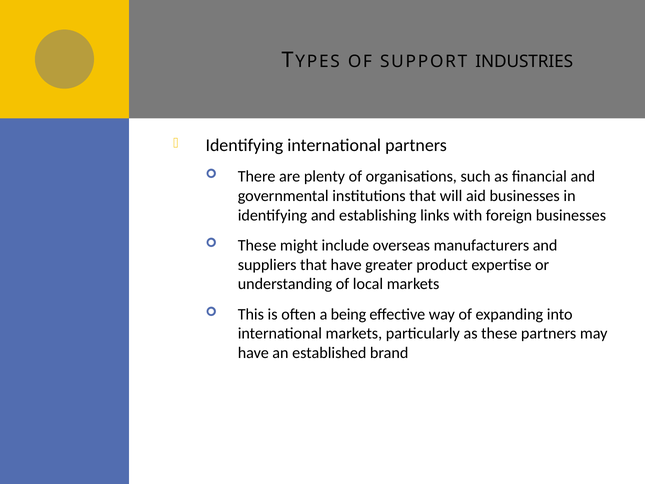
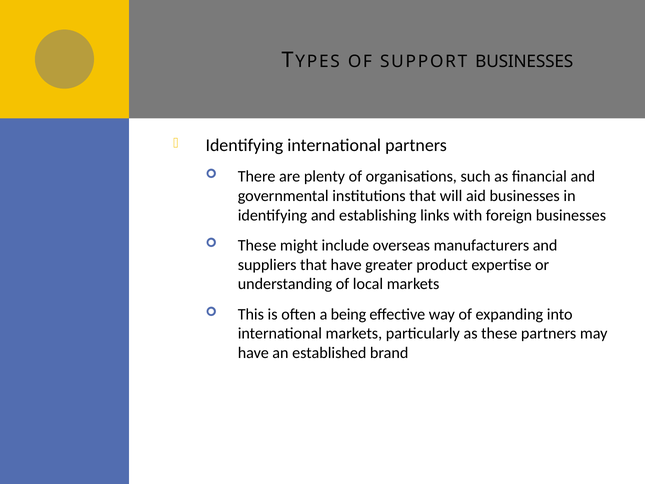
SUPPORT INDUSTRIES: INDUSTRIES -> BUSINESSES (524, 62)
